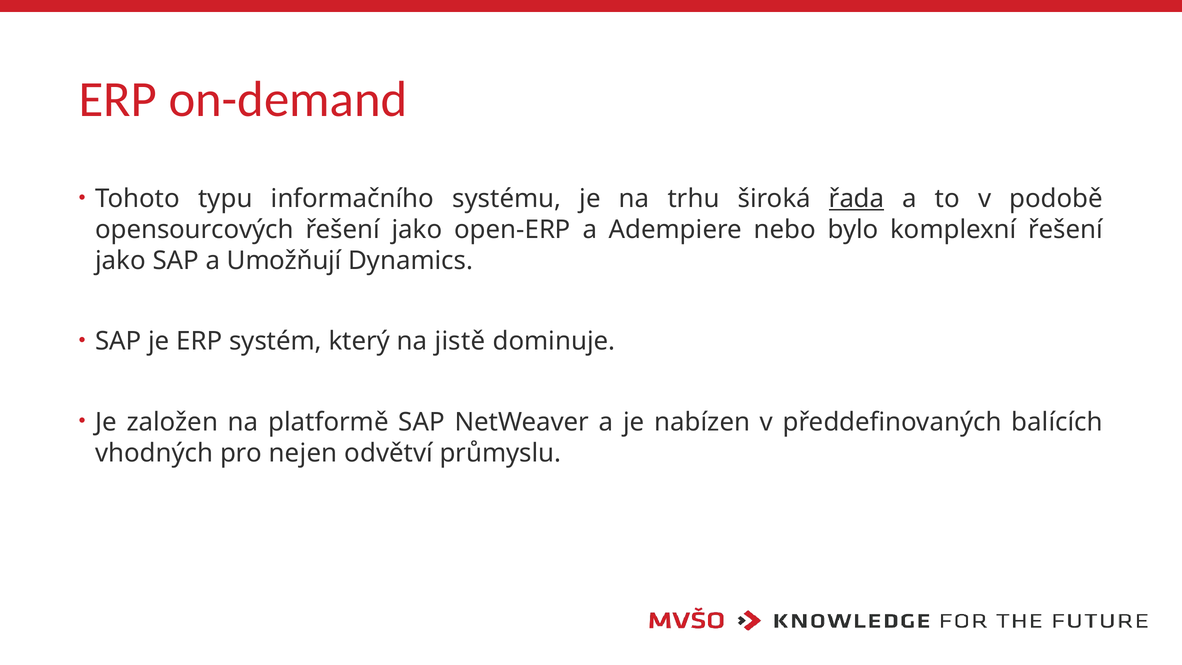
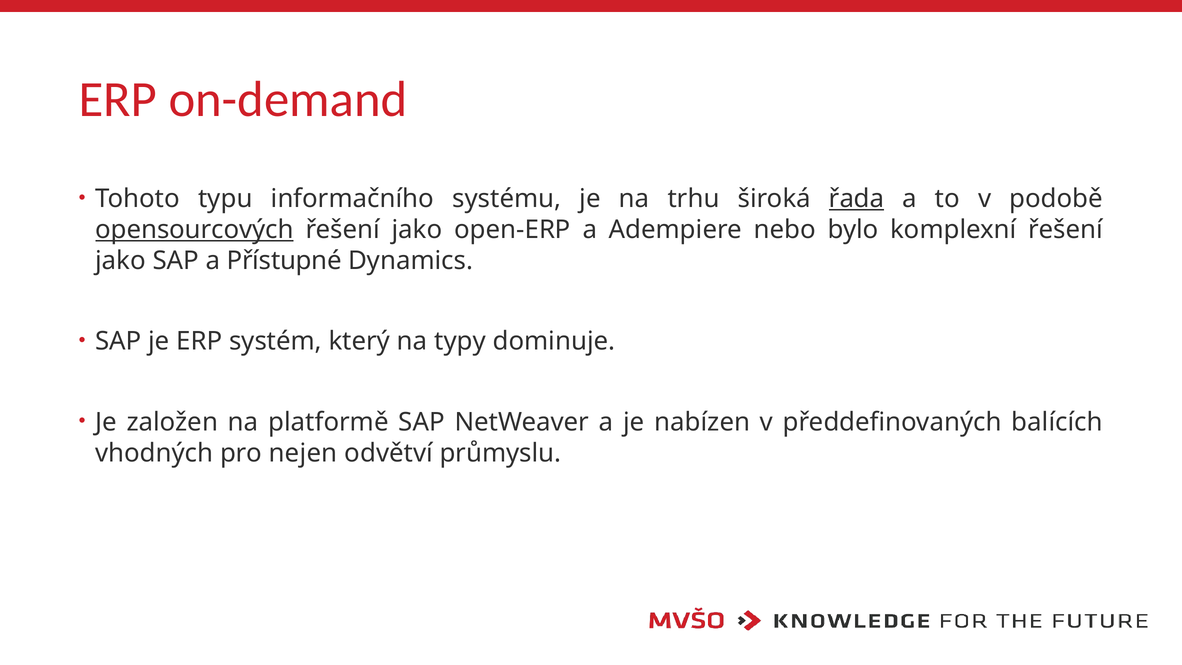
opensourcových underline: none -> present (195, 230)
Umožňují: Umožňují -> Přístupné (284, 261)
jistě: jistě -> typy (460, 341)
